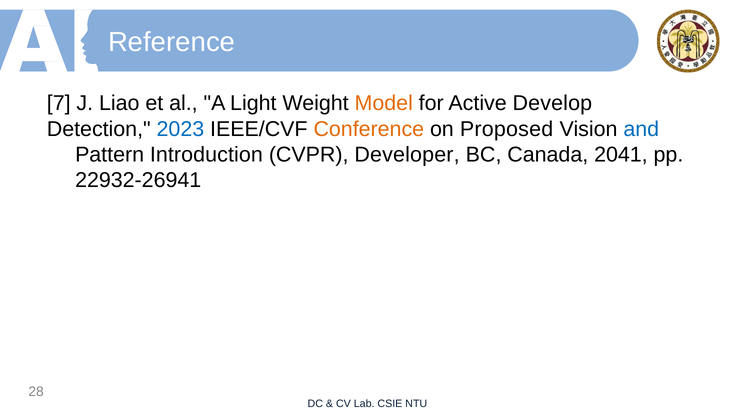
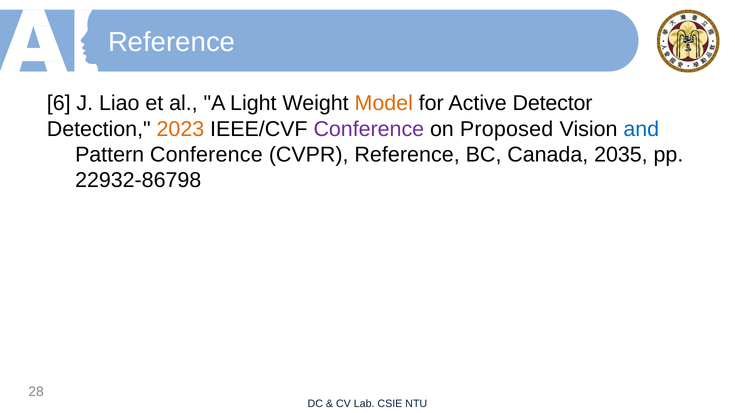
7: 7 -> 6 (59, 103)
Develop: Develop -> Detector (553, 103)
2023 colour: blue -> orange (180, 129)
Conference colour: orange -> purple (369, 129)
Pattern Introduction: Introduction -> Conference (206, 155)
CVPR Developer: Developer -> Reference (407, 155)
2041: 2041 -> 2035 (621, 155)
22932-26941: 22932-26941 -> 22932-86798 (138, 181)
